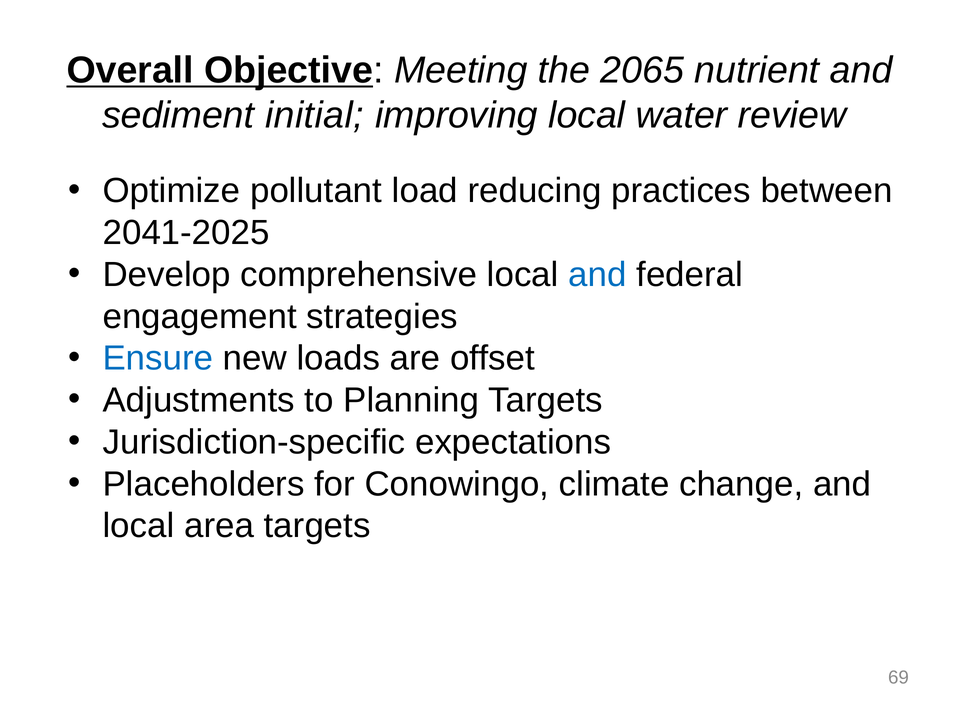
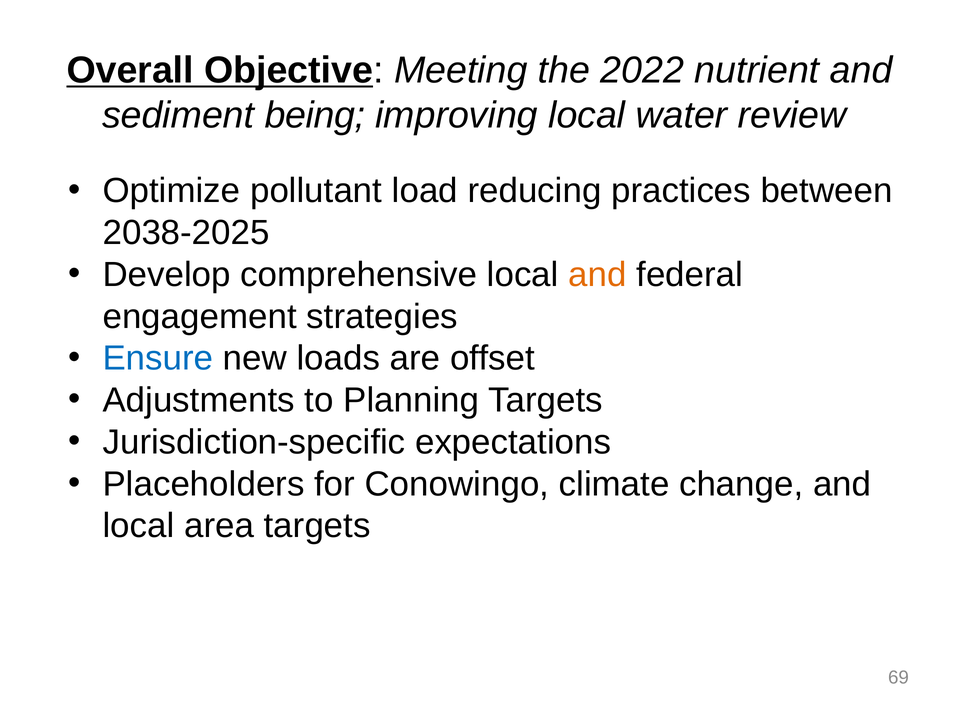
2065: 2065 -> 2022 (642, 70)
initial: initial -> being (315, 115)
2041-2025: 2041-2025 -> 2038-2025 (186, 233)
and colour: blue -> orange (597, 275)
